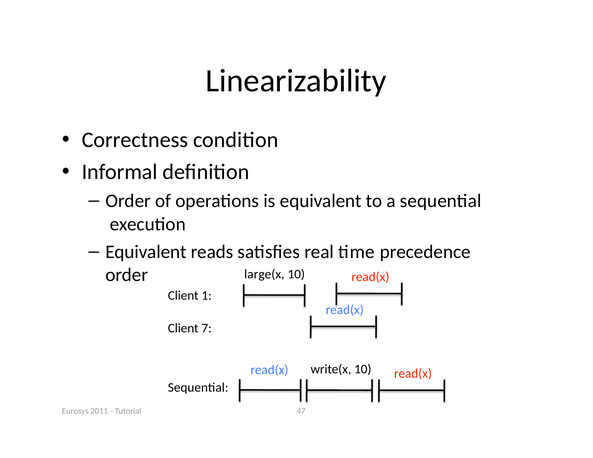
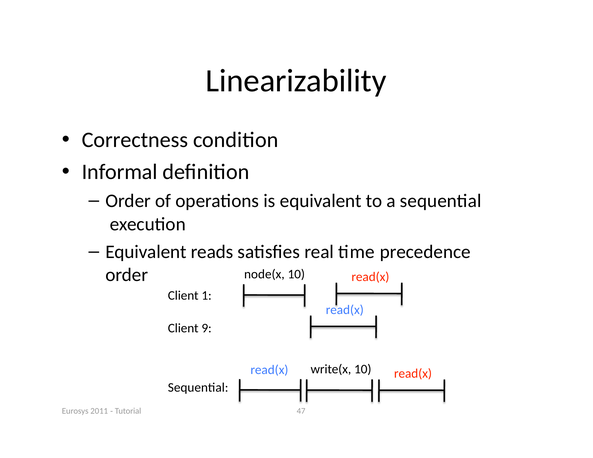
large(x: large(x -> node(x (264, 274)
7: 7 -> 9 (207, 328)
